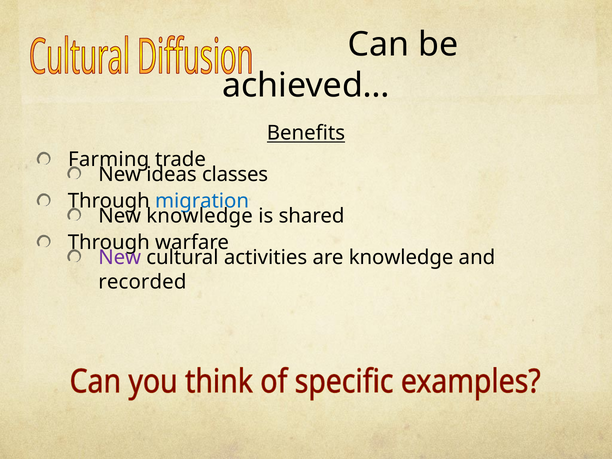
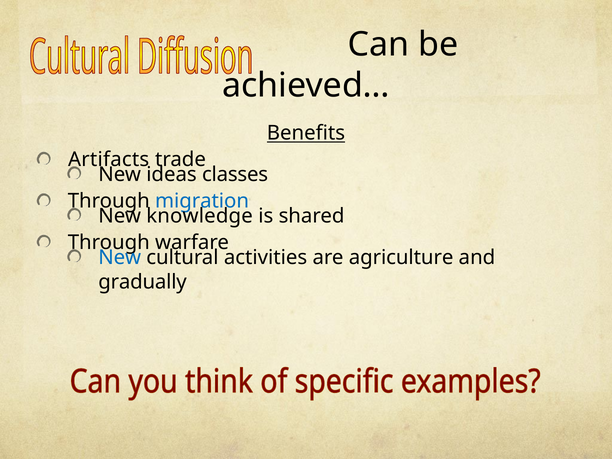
Farming: Farming -> Artifacts (109, 160)
New colour: purple -> blue (120, 257)
are knowledge: knowledge -> agriculture (401, 257)
recorded: recorded -> gradually (143, 282)
